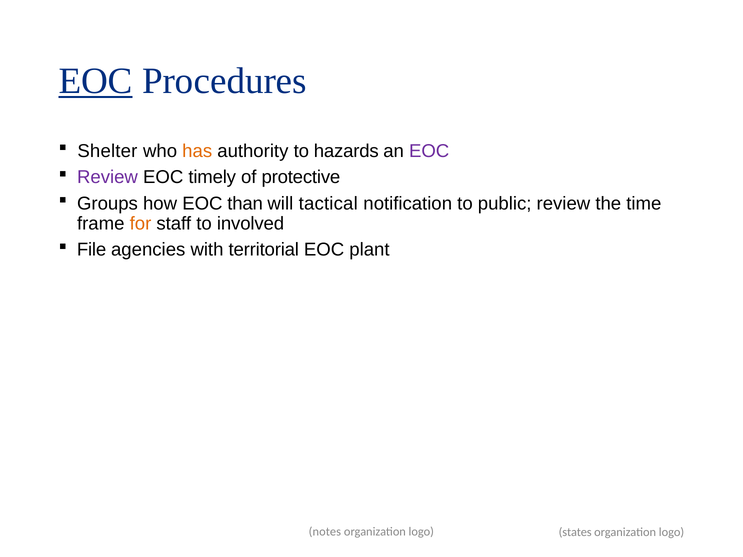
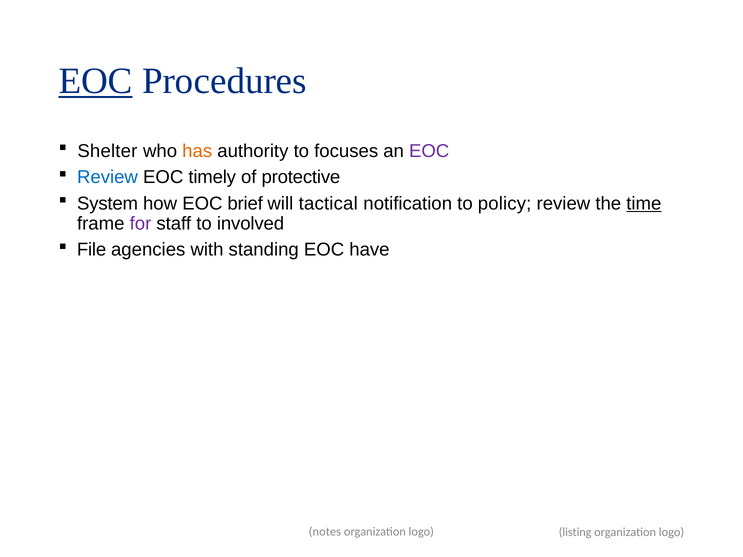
hazards: hazards -> focuses (346, 151)
Review colour: purple -> blue (107, 177)
Groups: Groups -> System (108, 204)
than: than -> brief (245, 204)
public: public -> policy (505, 204)
time underline: none -> present (644, 204)
for colour: orange -> purple (140, 224)
territorial: territorial -> standing (264, 250)
plant: plant -> have (369, 250)
states: states -> listing (575, 532)
